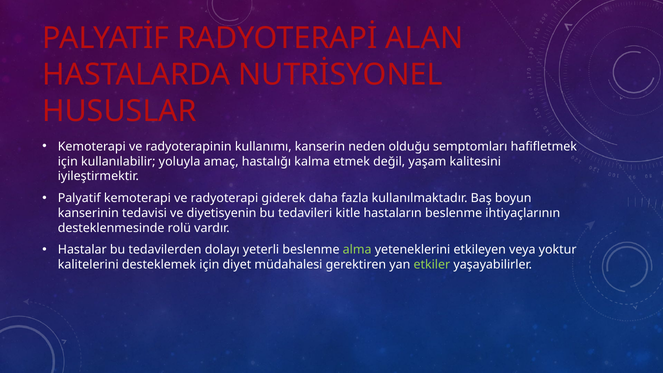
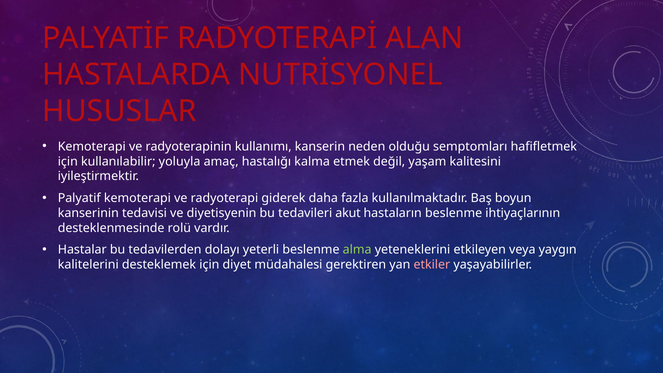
kitle: kitle -> akut (348, 213)
yoktur: yoktur -> yaygın (558, 250)
etkiler colour: light green -> pink (432, 265)
